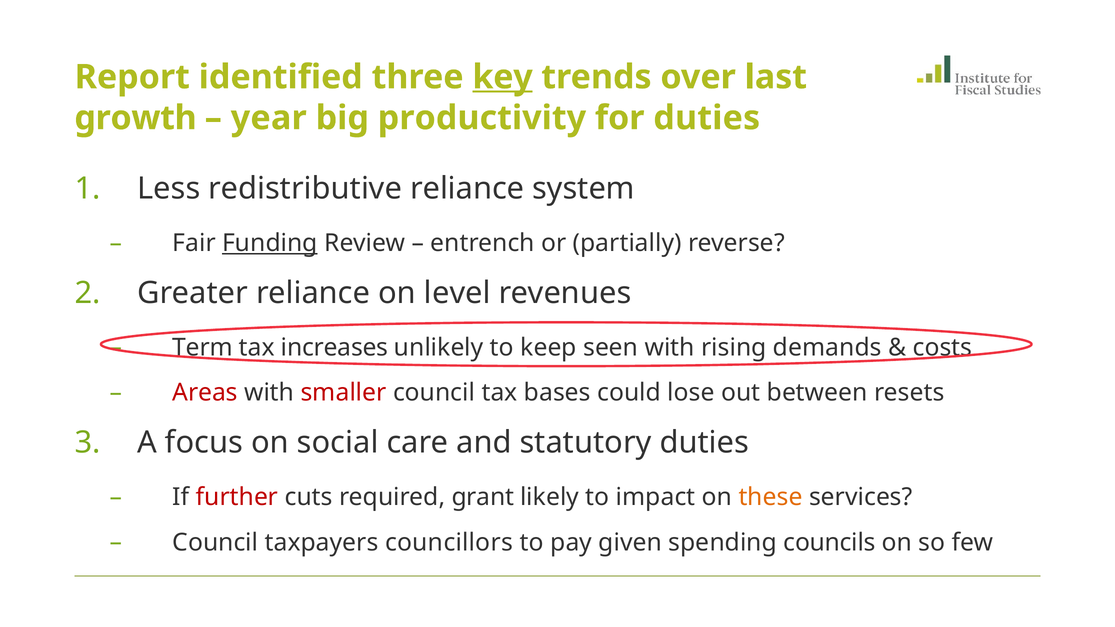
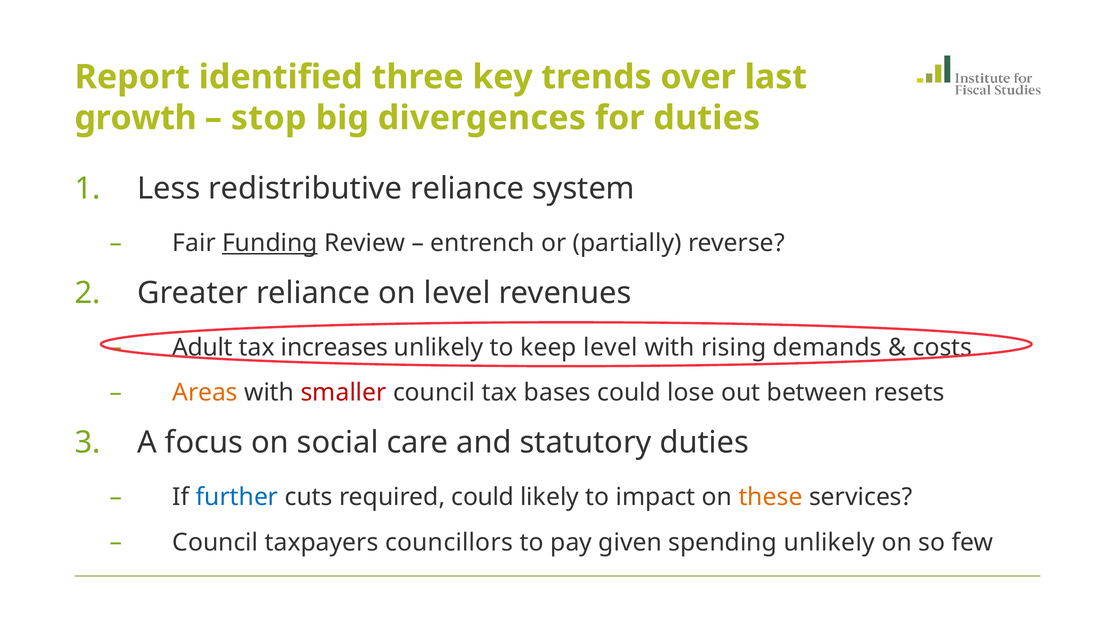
key underline: present -> none (503, 77)
year: year -> stop (269, 118)
productivity: productivity -> divergences (482, 118)
Term: Term -> Adult (203, 348)
keep seen: seen -> level (611, 348)
Areas colour: red -> orange (205, 393)
further colour: red -> blue (237, 497)
required grant: grant -> could (483, 497)
spending councils: councils -> unlikely (829, 543)
